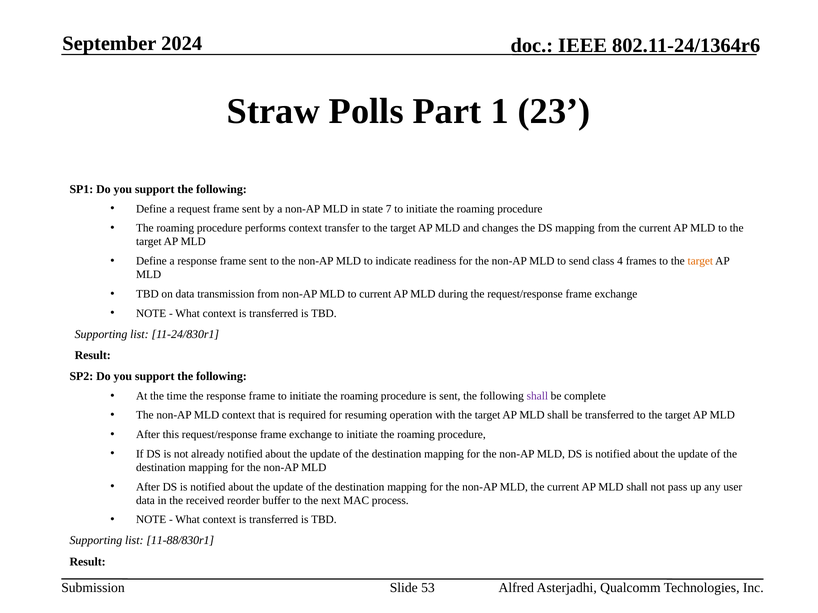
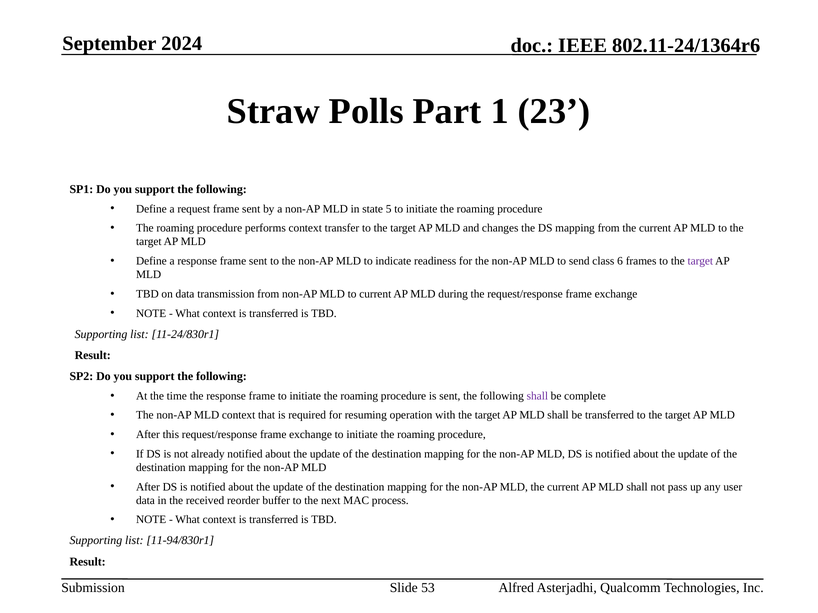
7: 7 -> 5 (389, 209)
4: 4 -> 6 (620, 261)
target colour: orange -> purple (700, 261)
11-88/830r1: 11-88/830r1 -> 11-94/830r1 (180, 541)
